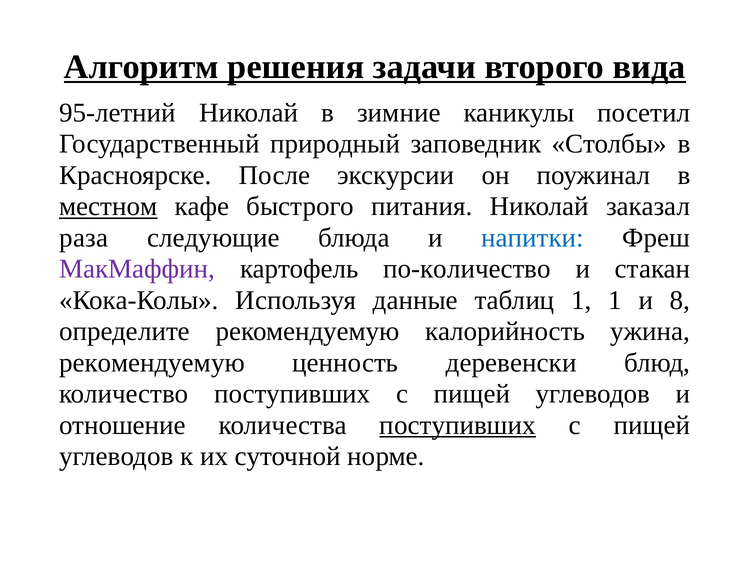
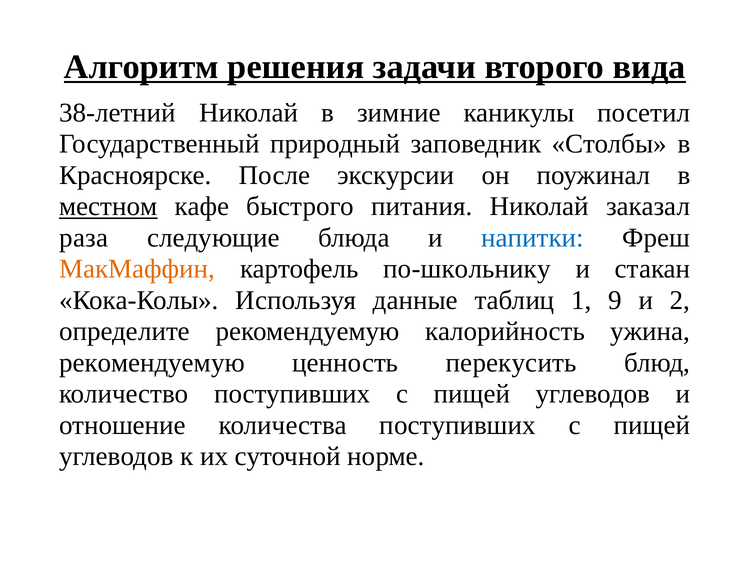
95-летний: 95-летний -> 38-летний (117, 113)
МакМаффин colour: purple -> orange (137, 269)
по-количество: по-количество -> по-школьнику (467, 269)
1 1: 1 -> 9 (615, 301)
8: 8 -> 2 (680, 301)
деревенски: деревенски -> перекусить (511, 363)
поступивших underline: present -> none (458, 426)
